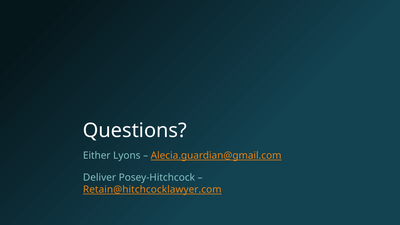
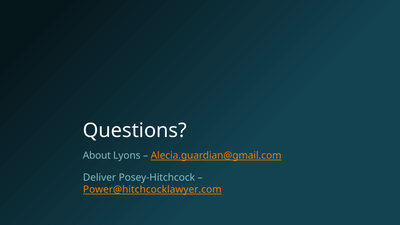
Either: Either -> About (97, 156)
Retain@hitchcocklawyer.com: Retain@hitchcocklawyer.com -> Power@hitchcocklawyer.com (152, 189)
